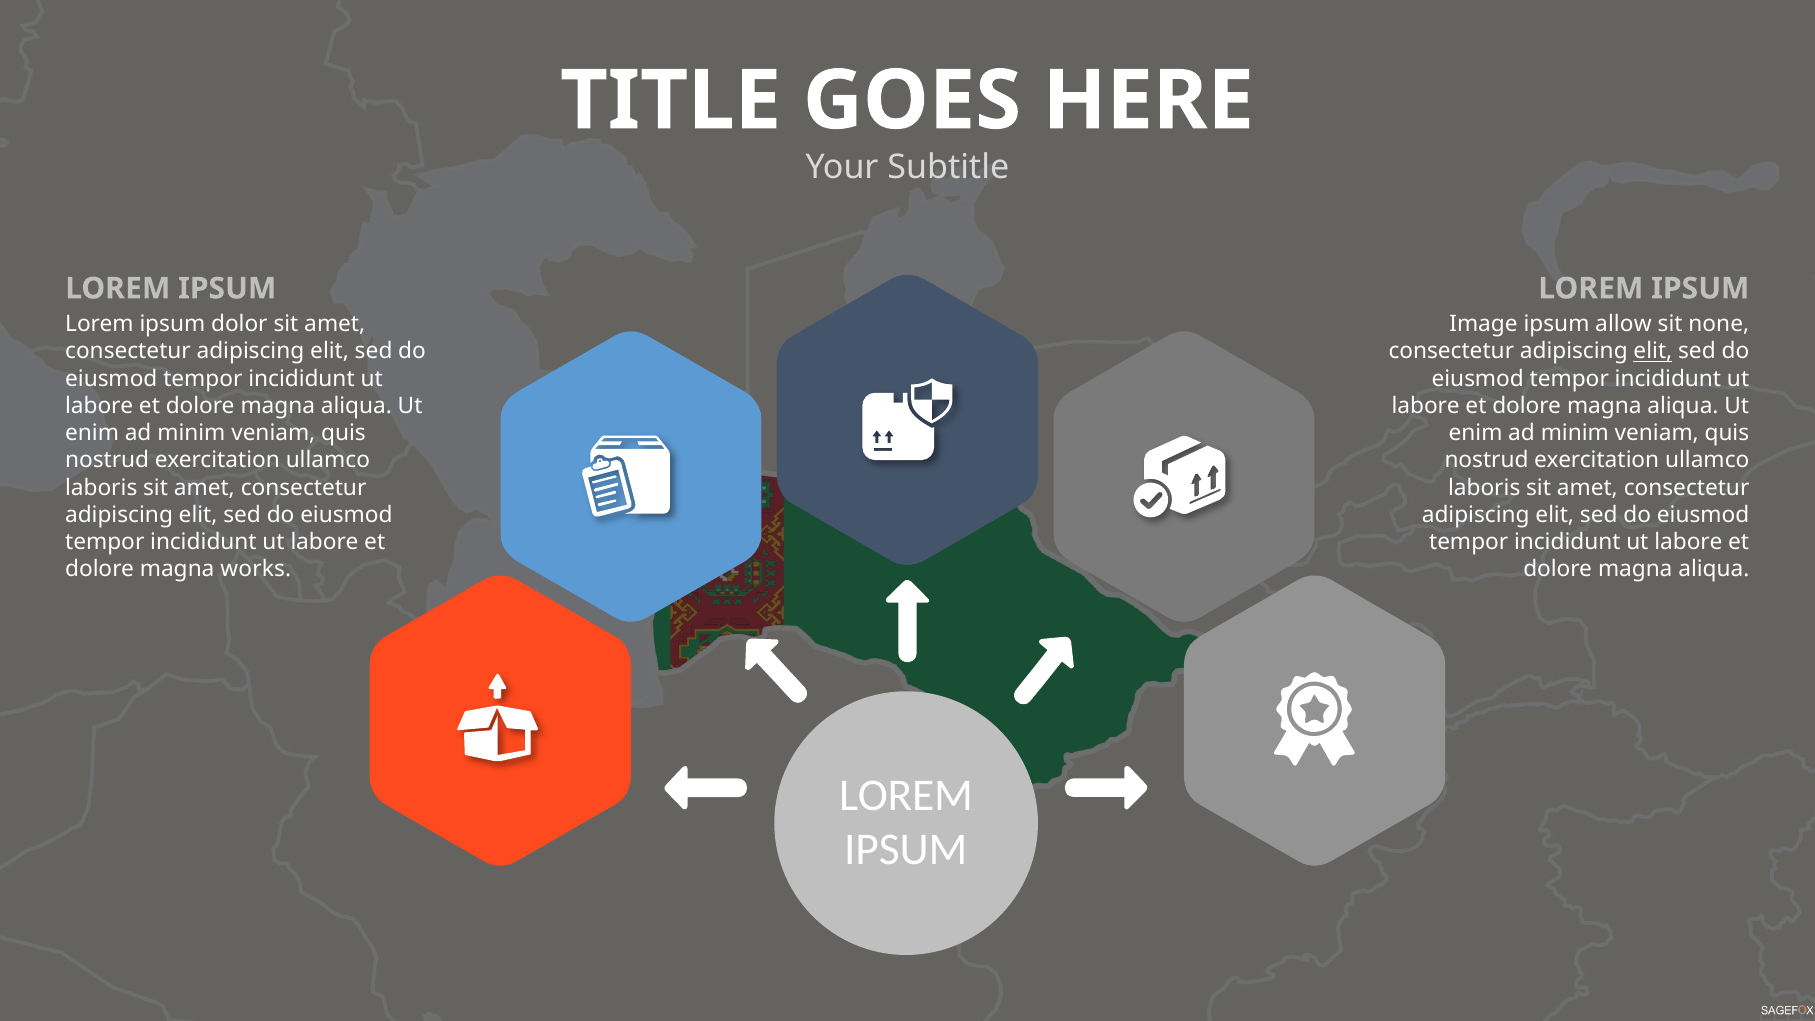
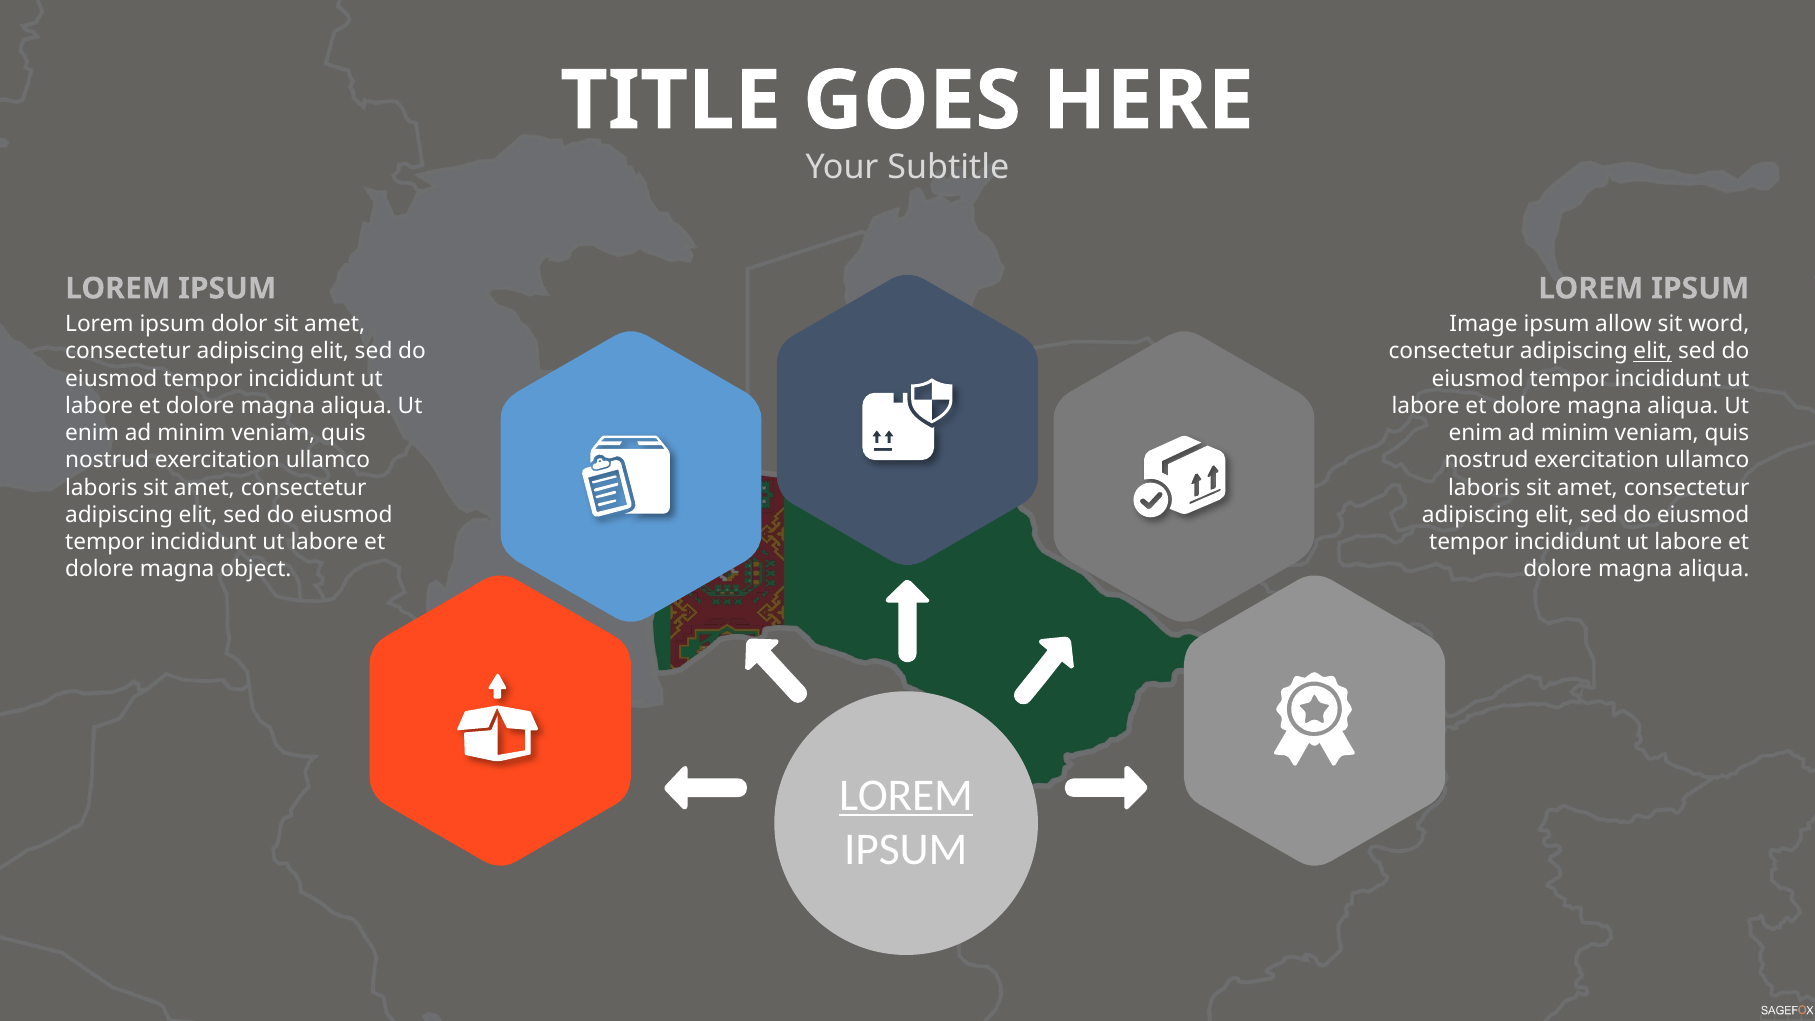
none: none -> word (1719, 324)
works: works -> object (256, 569)
LOREM underline: none -> present (906, 795)
